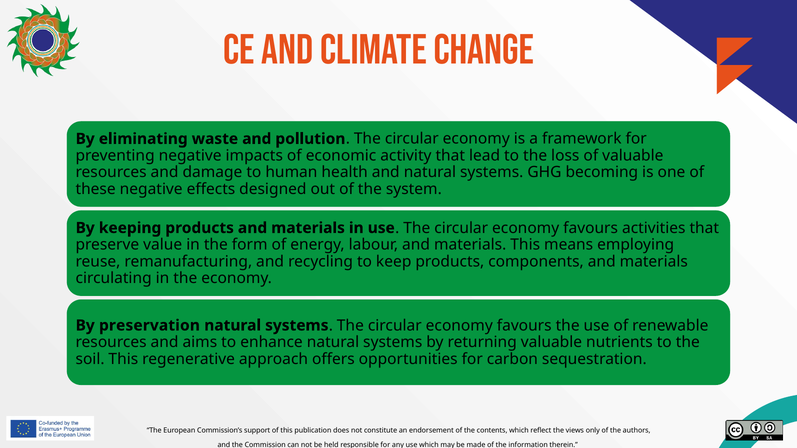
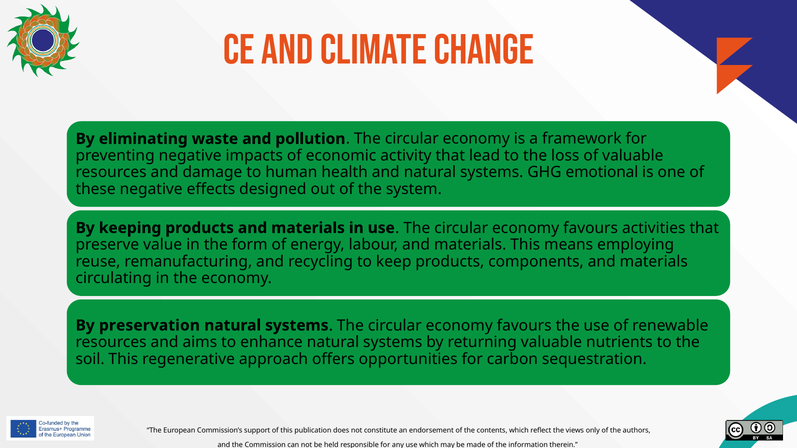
becoming: becoming -> emotional (602, 172)
